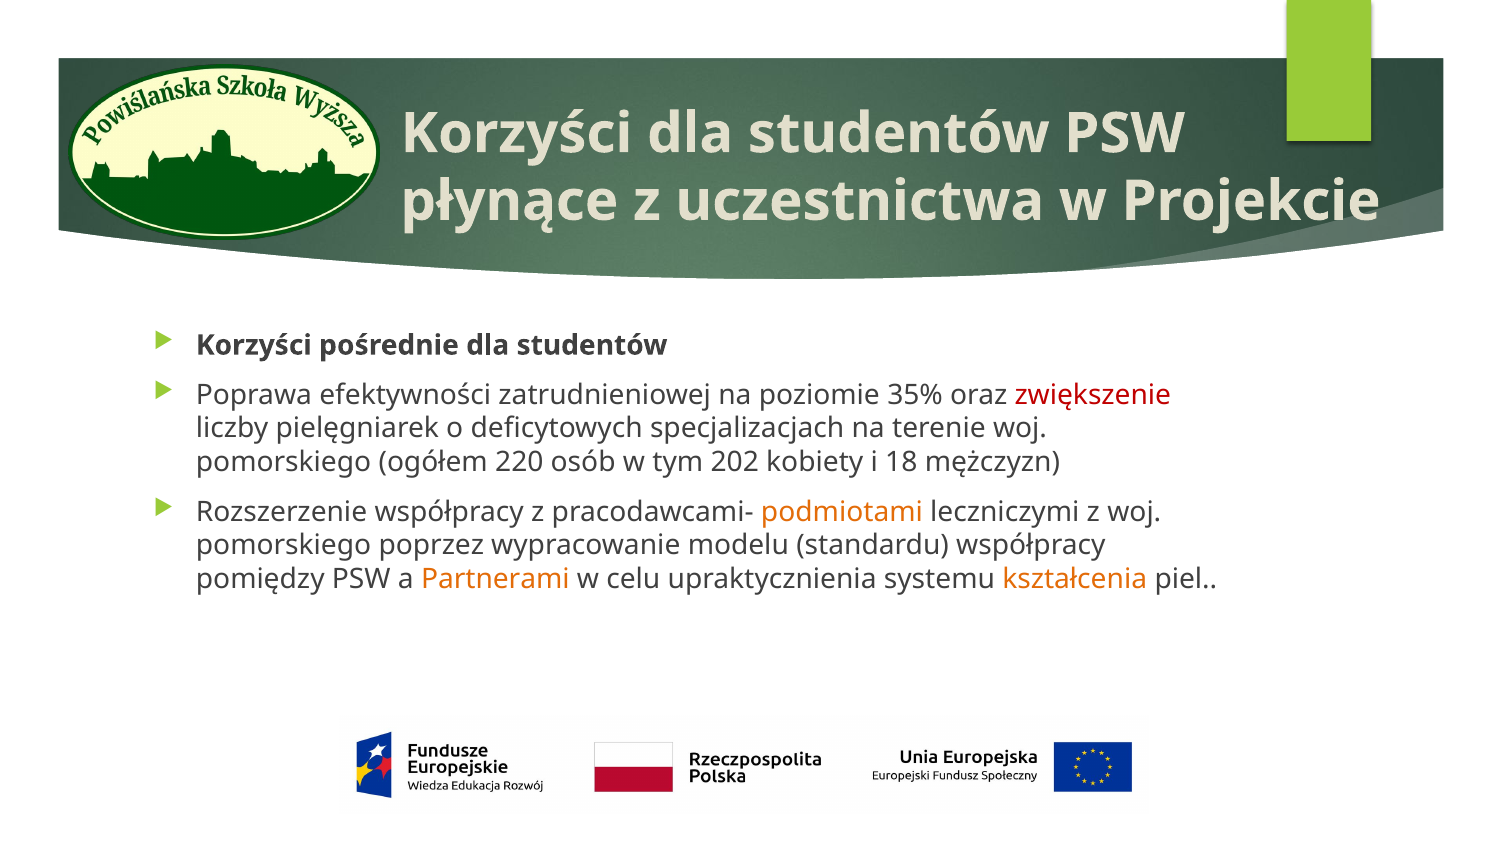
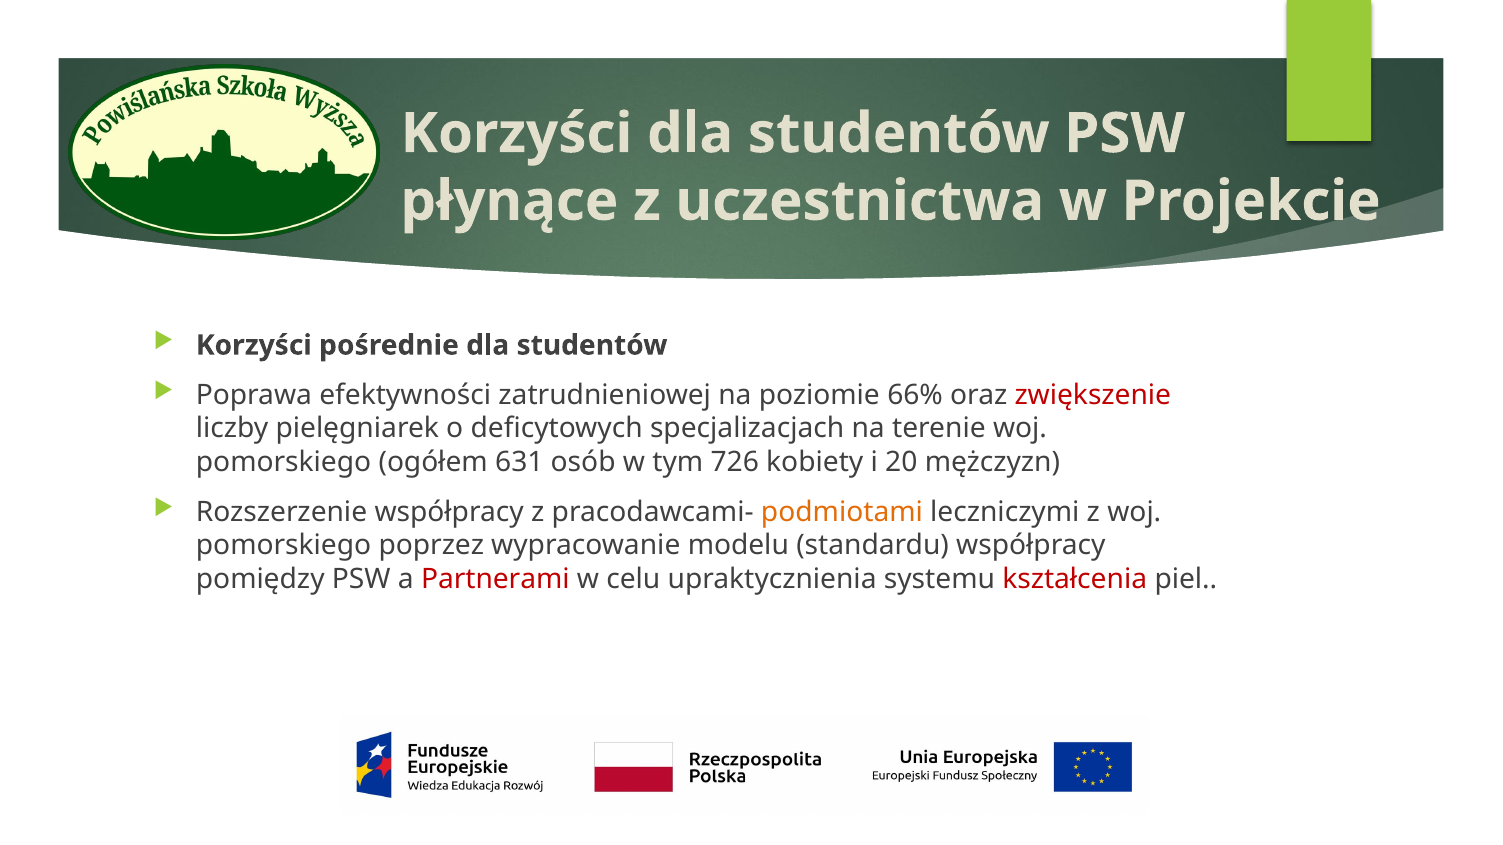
35%: 35% -> 66% (915, 395)
220: 220 -> 631 (519, 463)
202: 202 -> 726 (735, 463)
18: 18 -> 20 (901, 463)
Partnerami colour: orange -> red (495, 580)
kształcenia colour: orange -> red (1075, 580)
